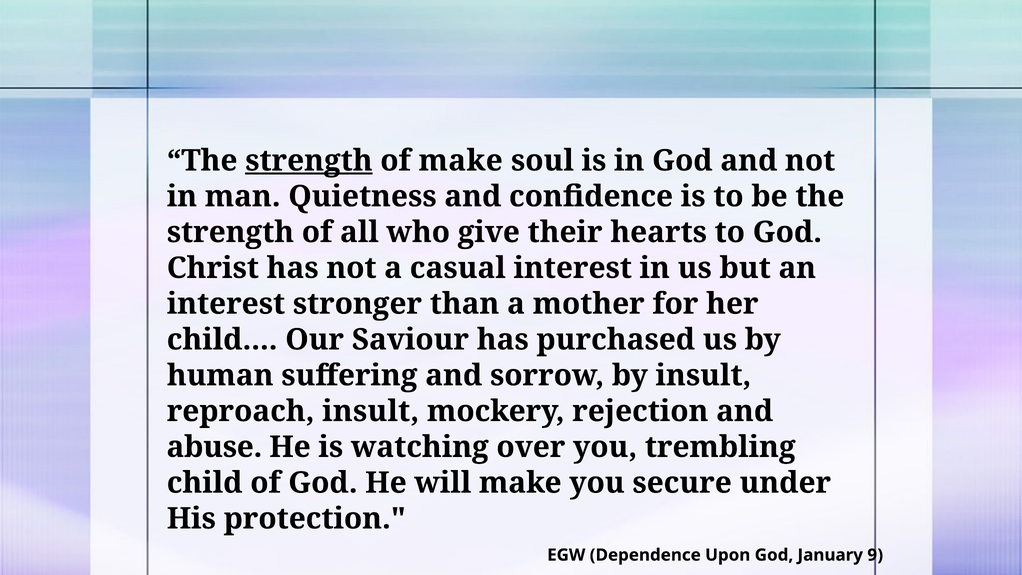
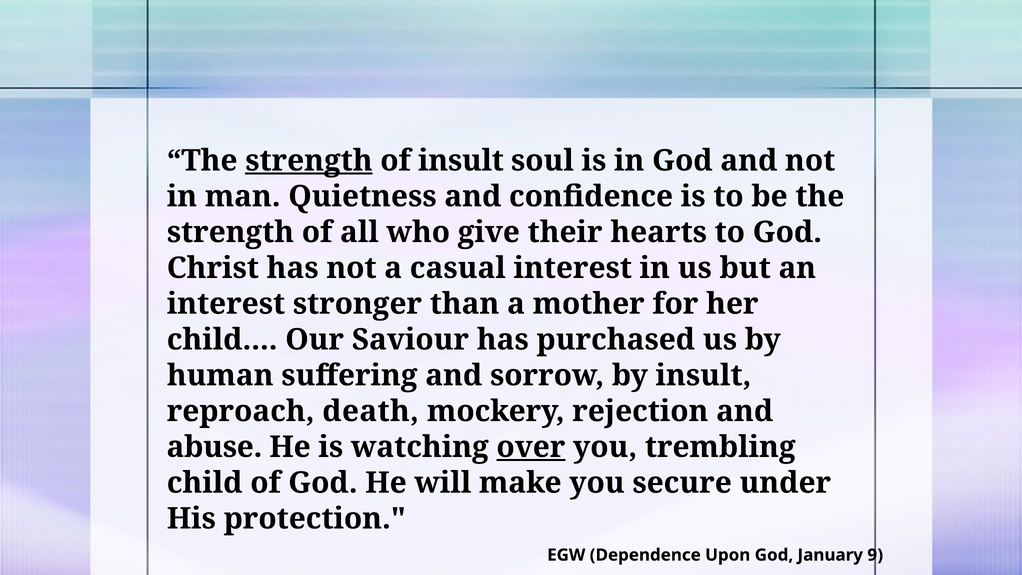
of make: make -> insult (461, 161)
reproach insult: insult -> death (371, 411)
over underline: none -> present (531, 447)
